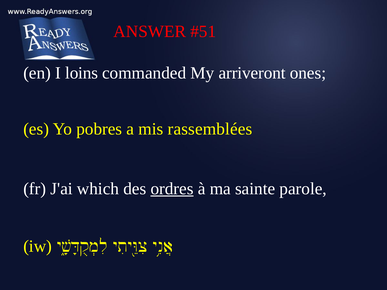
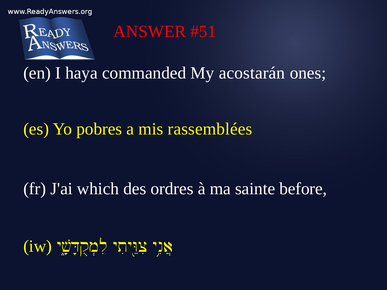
loins: loins -> haya (81, 73)
arriveront: arriveront -> acostarán (252, 73)
ordres underline: present -> none (172, 189)
parole: parole -> before (303, 189)
